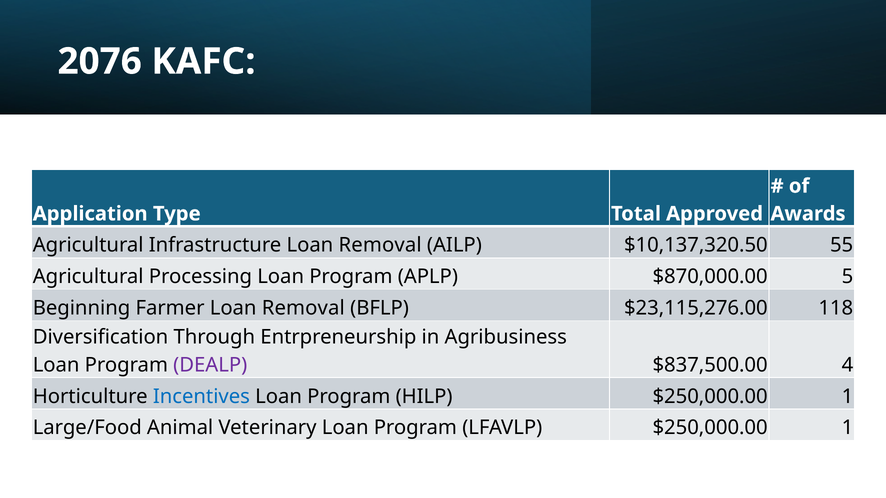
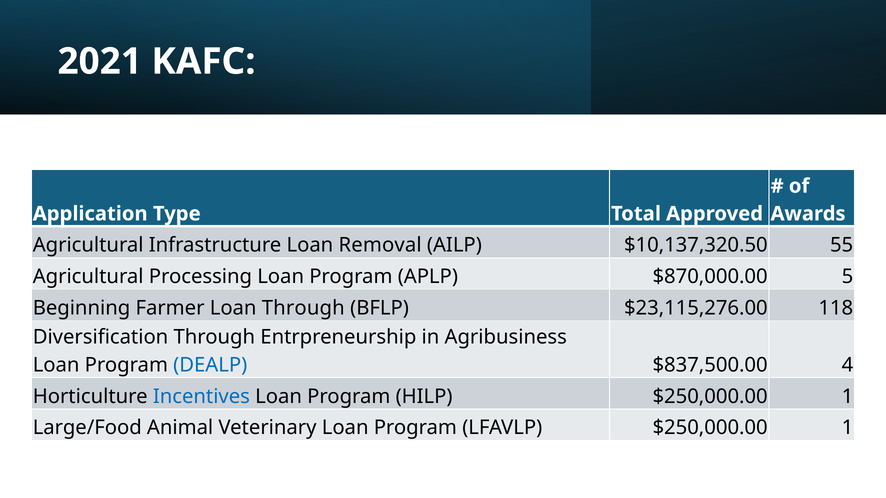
2076: 2076 -> 2021 (100, 62)
Farmer Loan Removal: Removal -> Through (303, 308)
DEALP colour: purple -> blue (210, 365)
